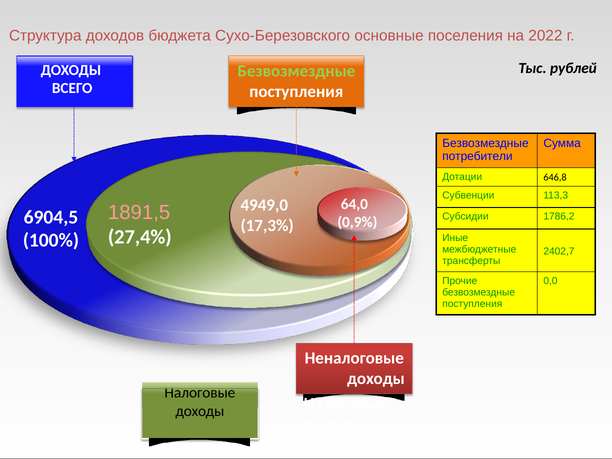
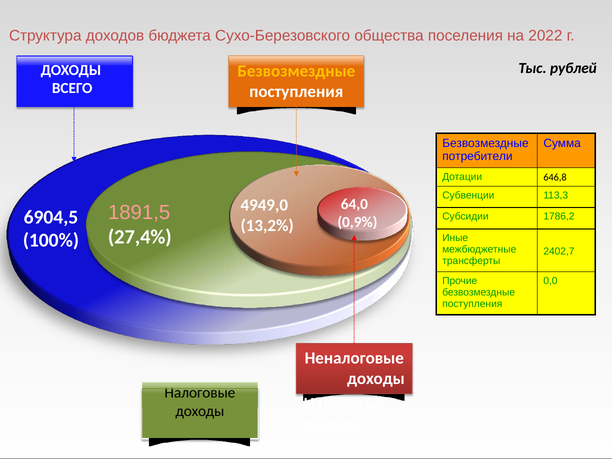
основные: основные -> общества (389, 36)
Безвозмездные colour: light green -> yellow (296, 71)
17,3%: 17,3% -> 13,2% (267, 226)
